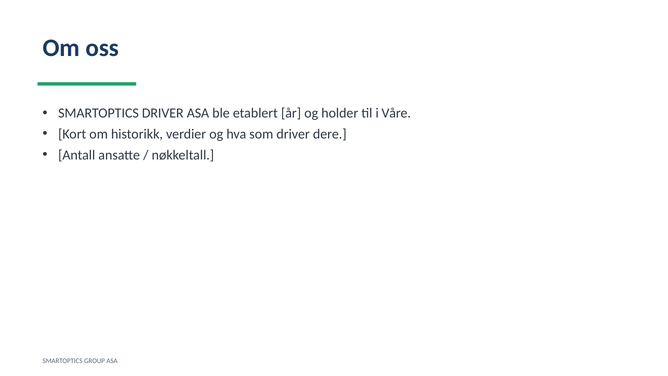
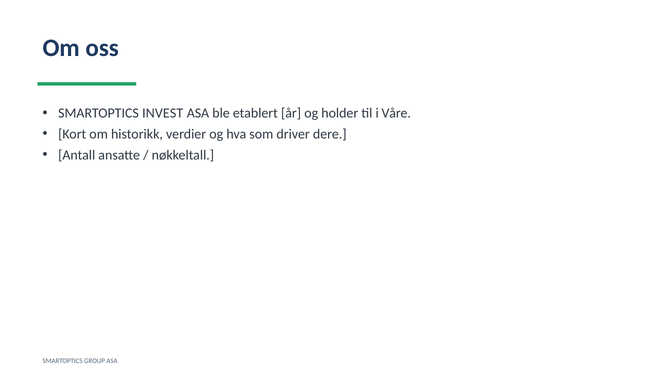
SMARTOPTICS DRIVER: DRIVER -> INVEST (163, 113)
